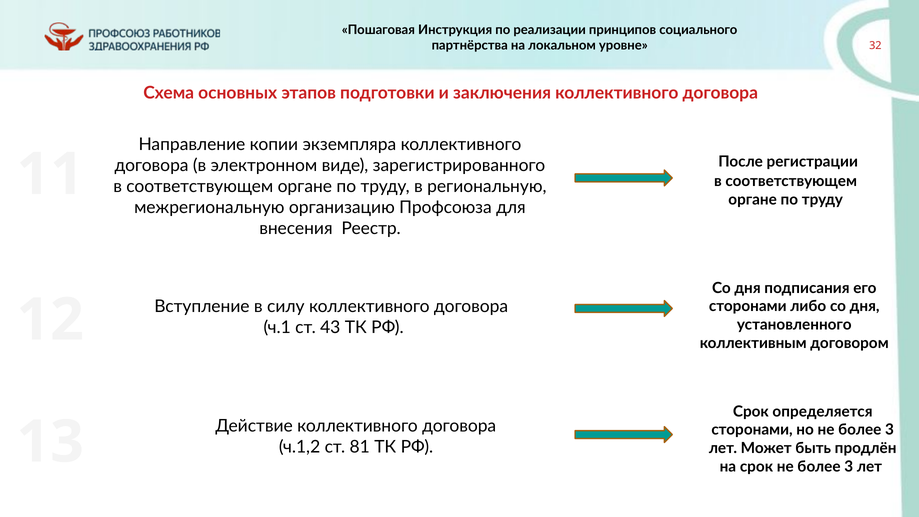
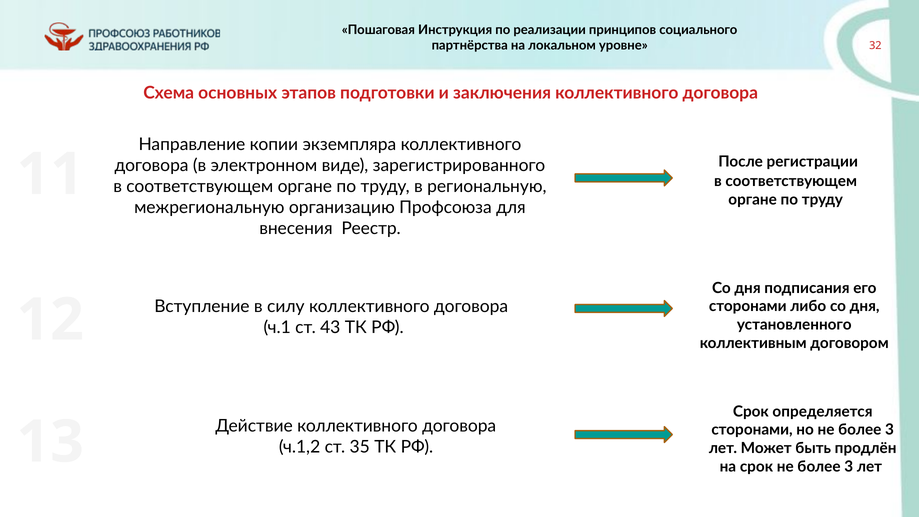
81: 81 -> 35 (360, 447)
